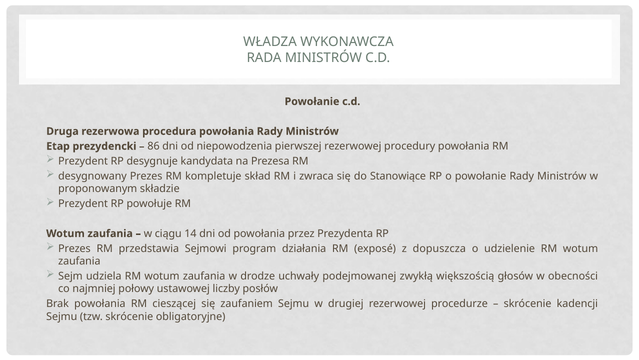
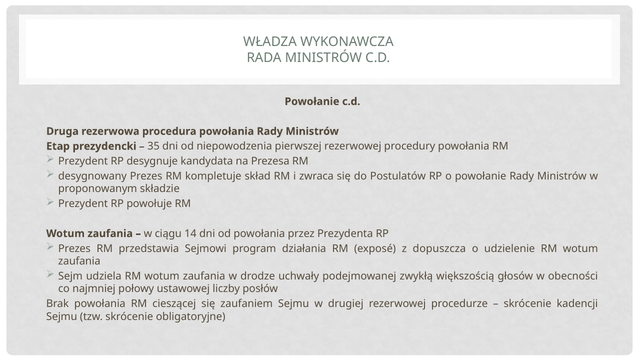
86: 86 -> 35 (154, 146)
Stanowiące: Stanowiące -> Postulatów (398, 176)
